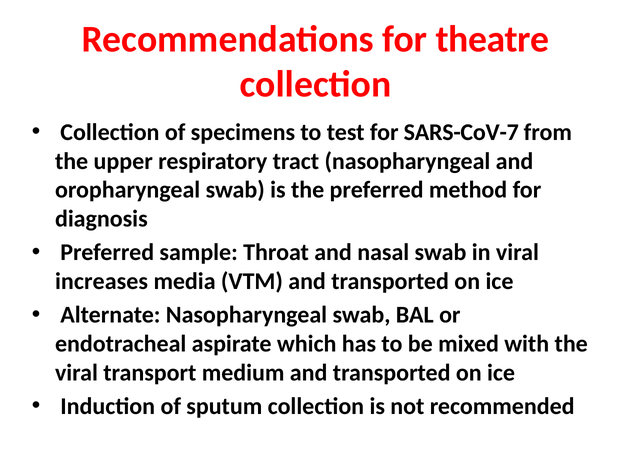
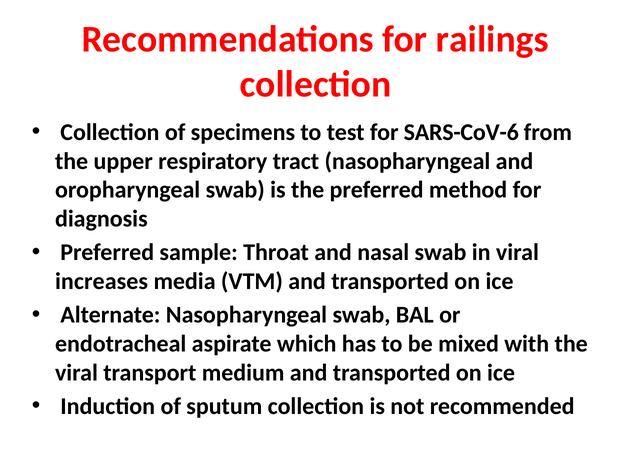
theatre: theatre -> railings (492, 39)
SARS-CoV-7: SARS-CoV-7 -> SARS-CoV-6 (461, 132)
